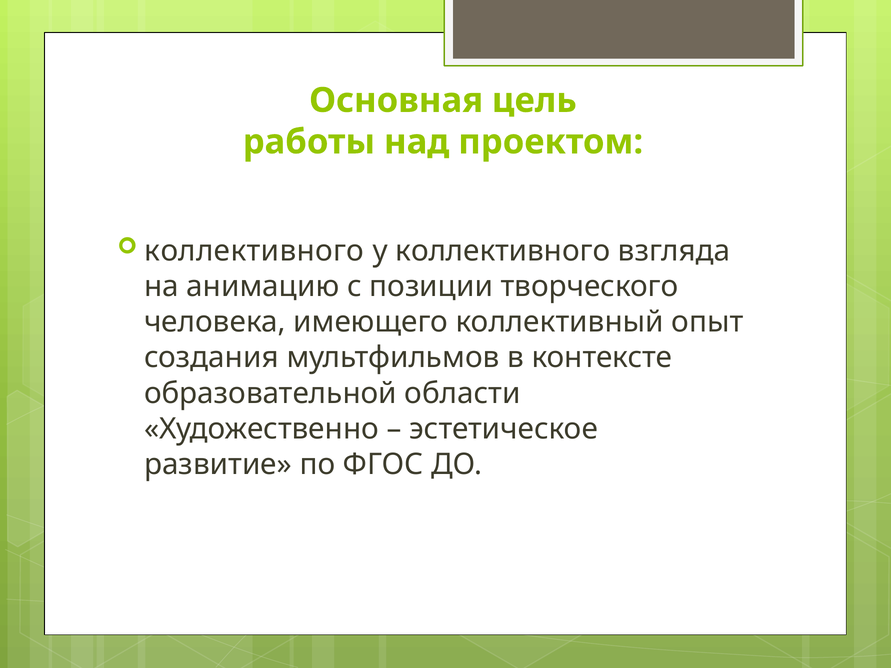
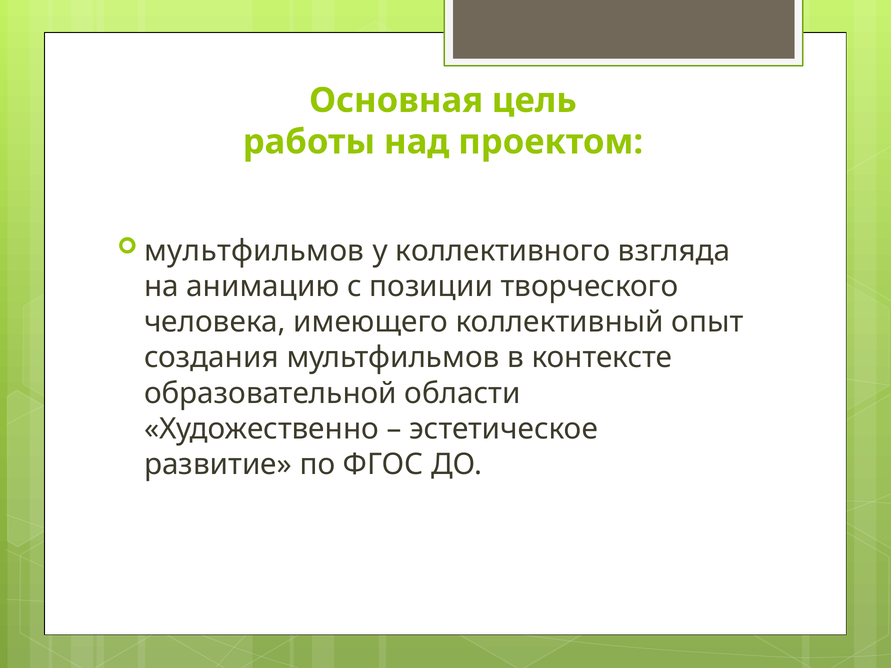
коллективного: коллективного -> мультфильмов (254, 251)
